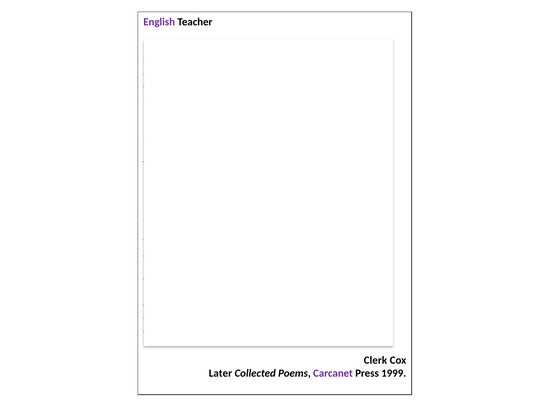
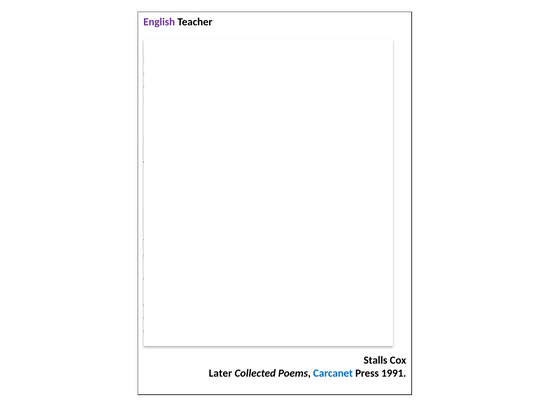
Clerk: Clerk -> Stalls (376, 360)
Carcanet colour: purple -> blue (333, 373)
1999: 1999 -> 1991 (394, 373)
